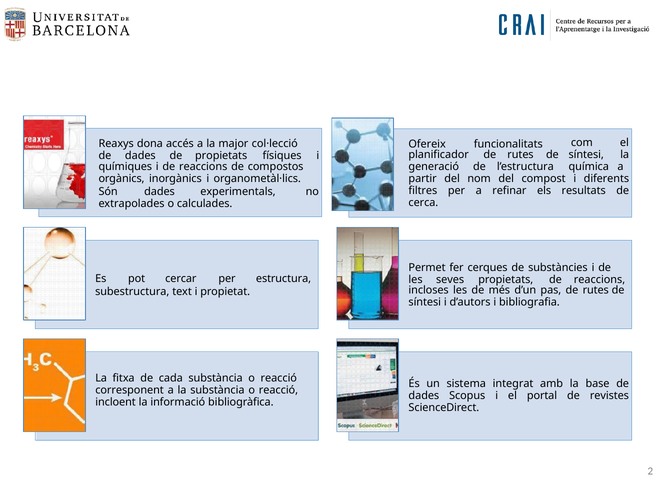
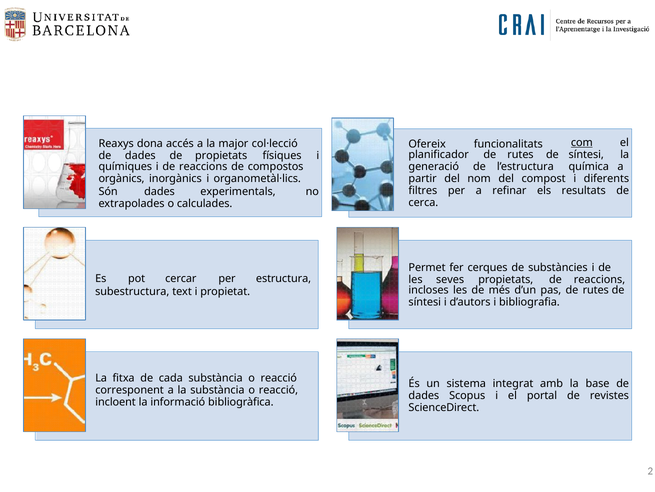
com underline: none -> present (582, 142)
